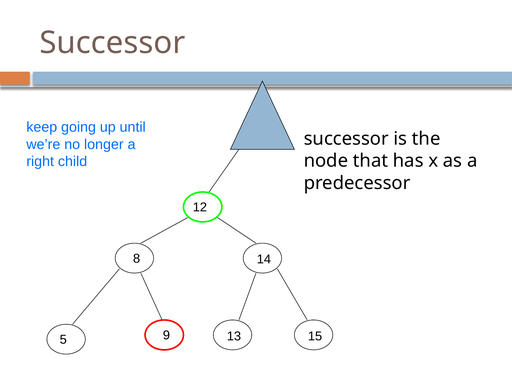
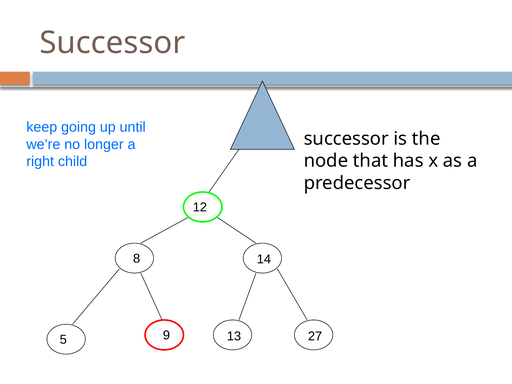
15: 15 -> 27 (315, 336)
